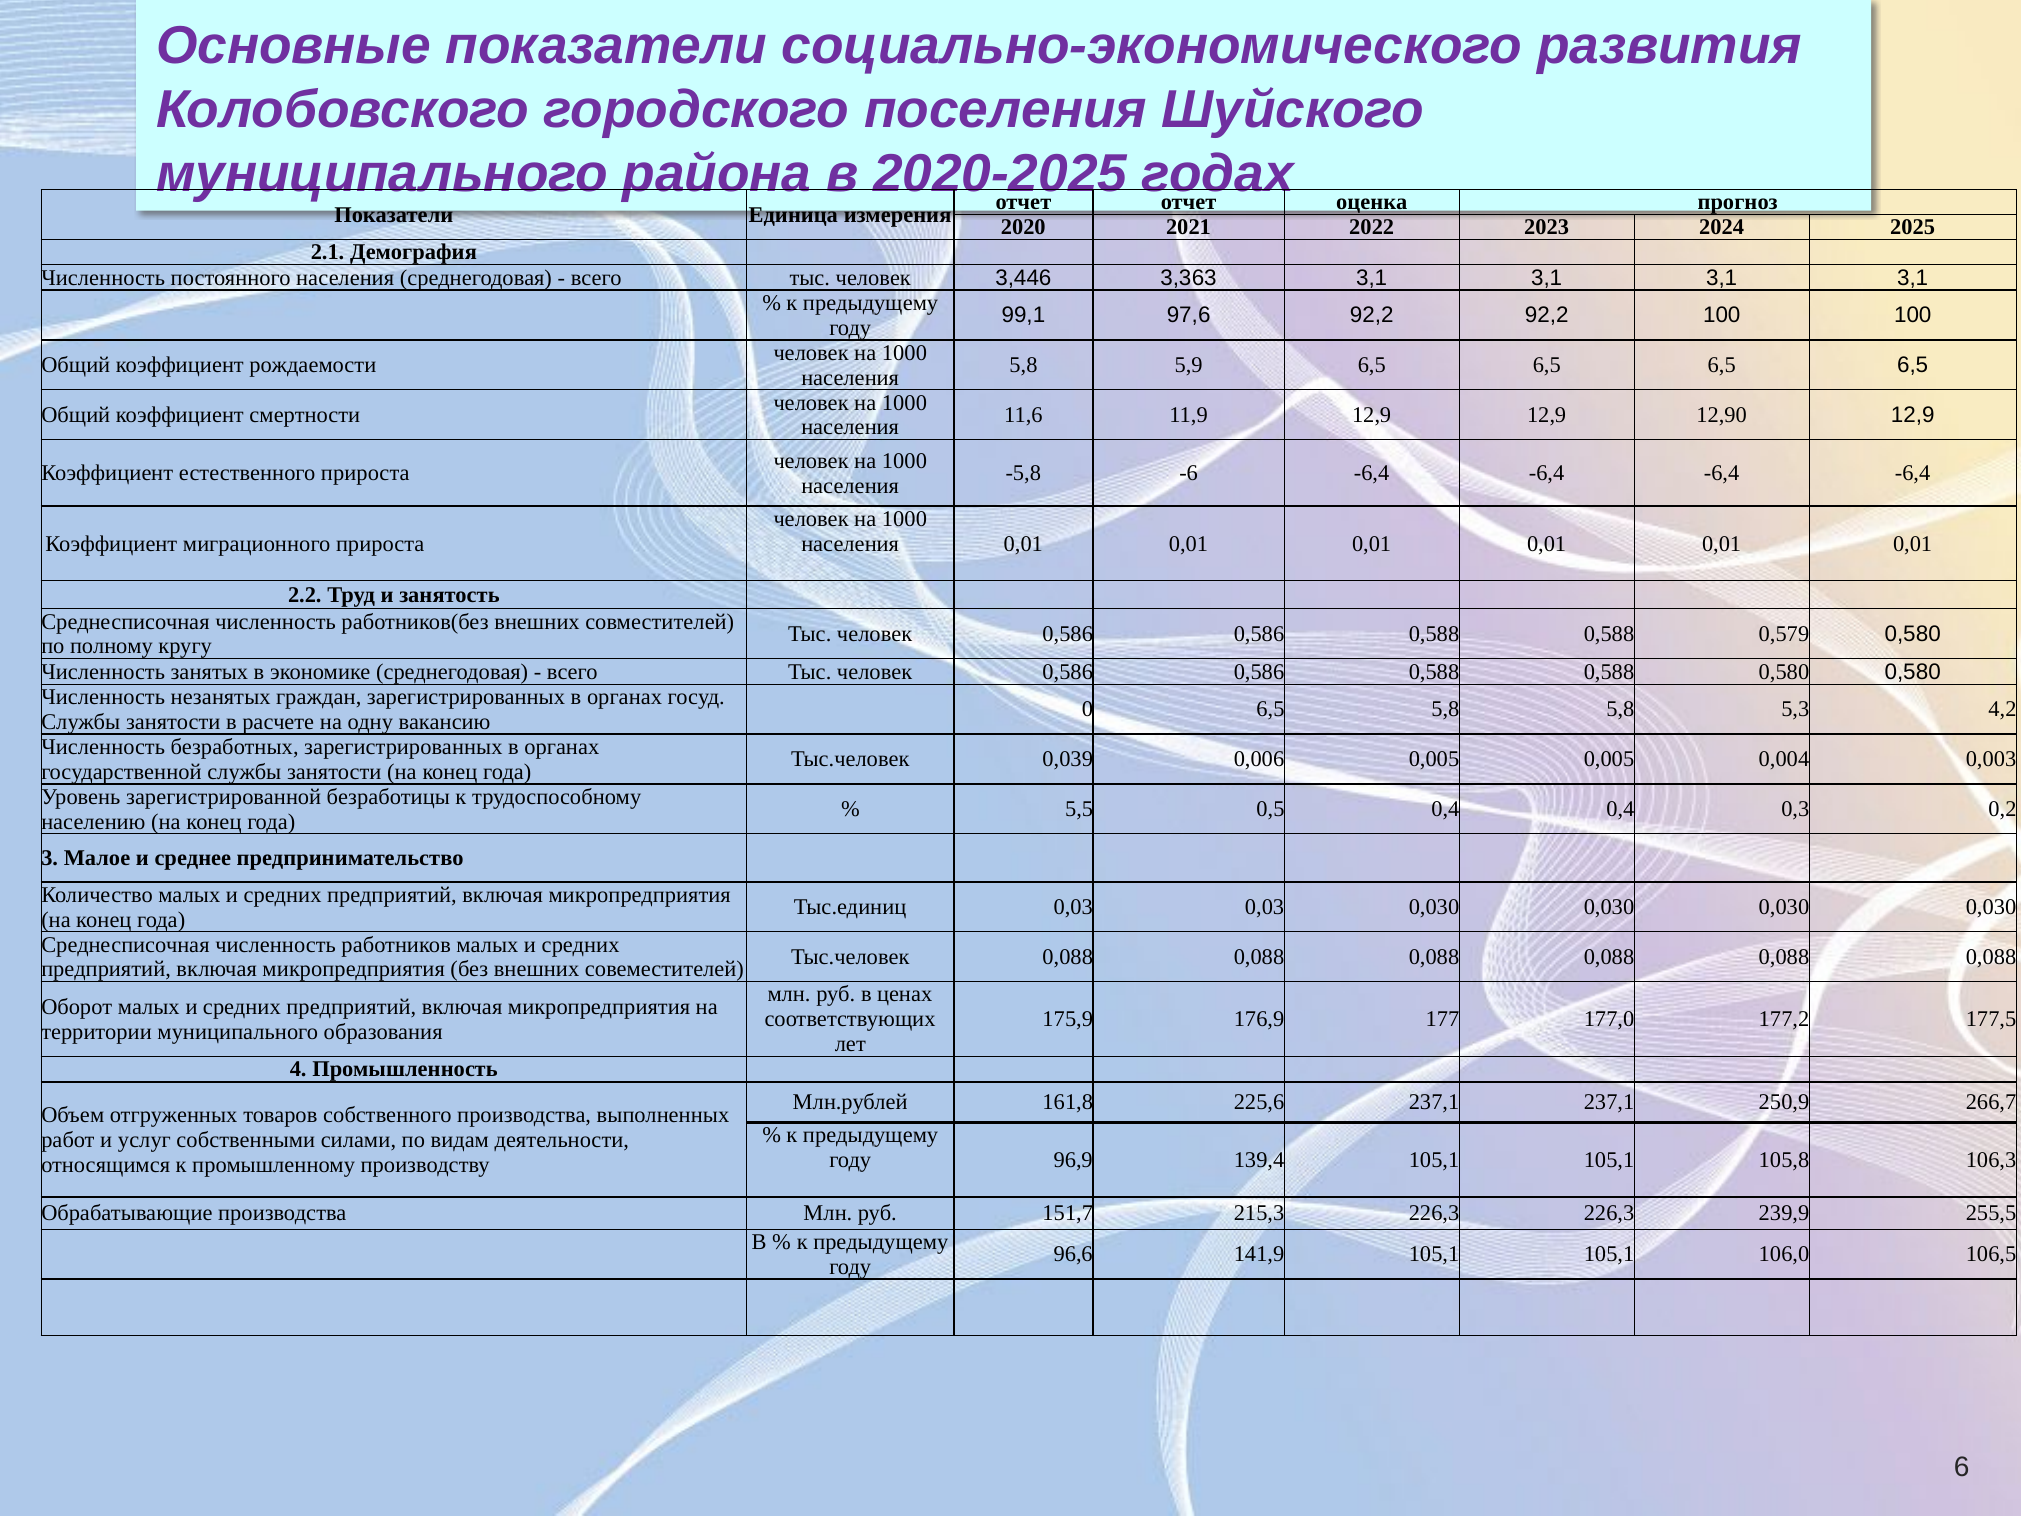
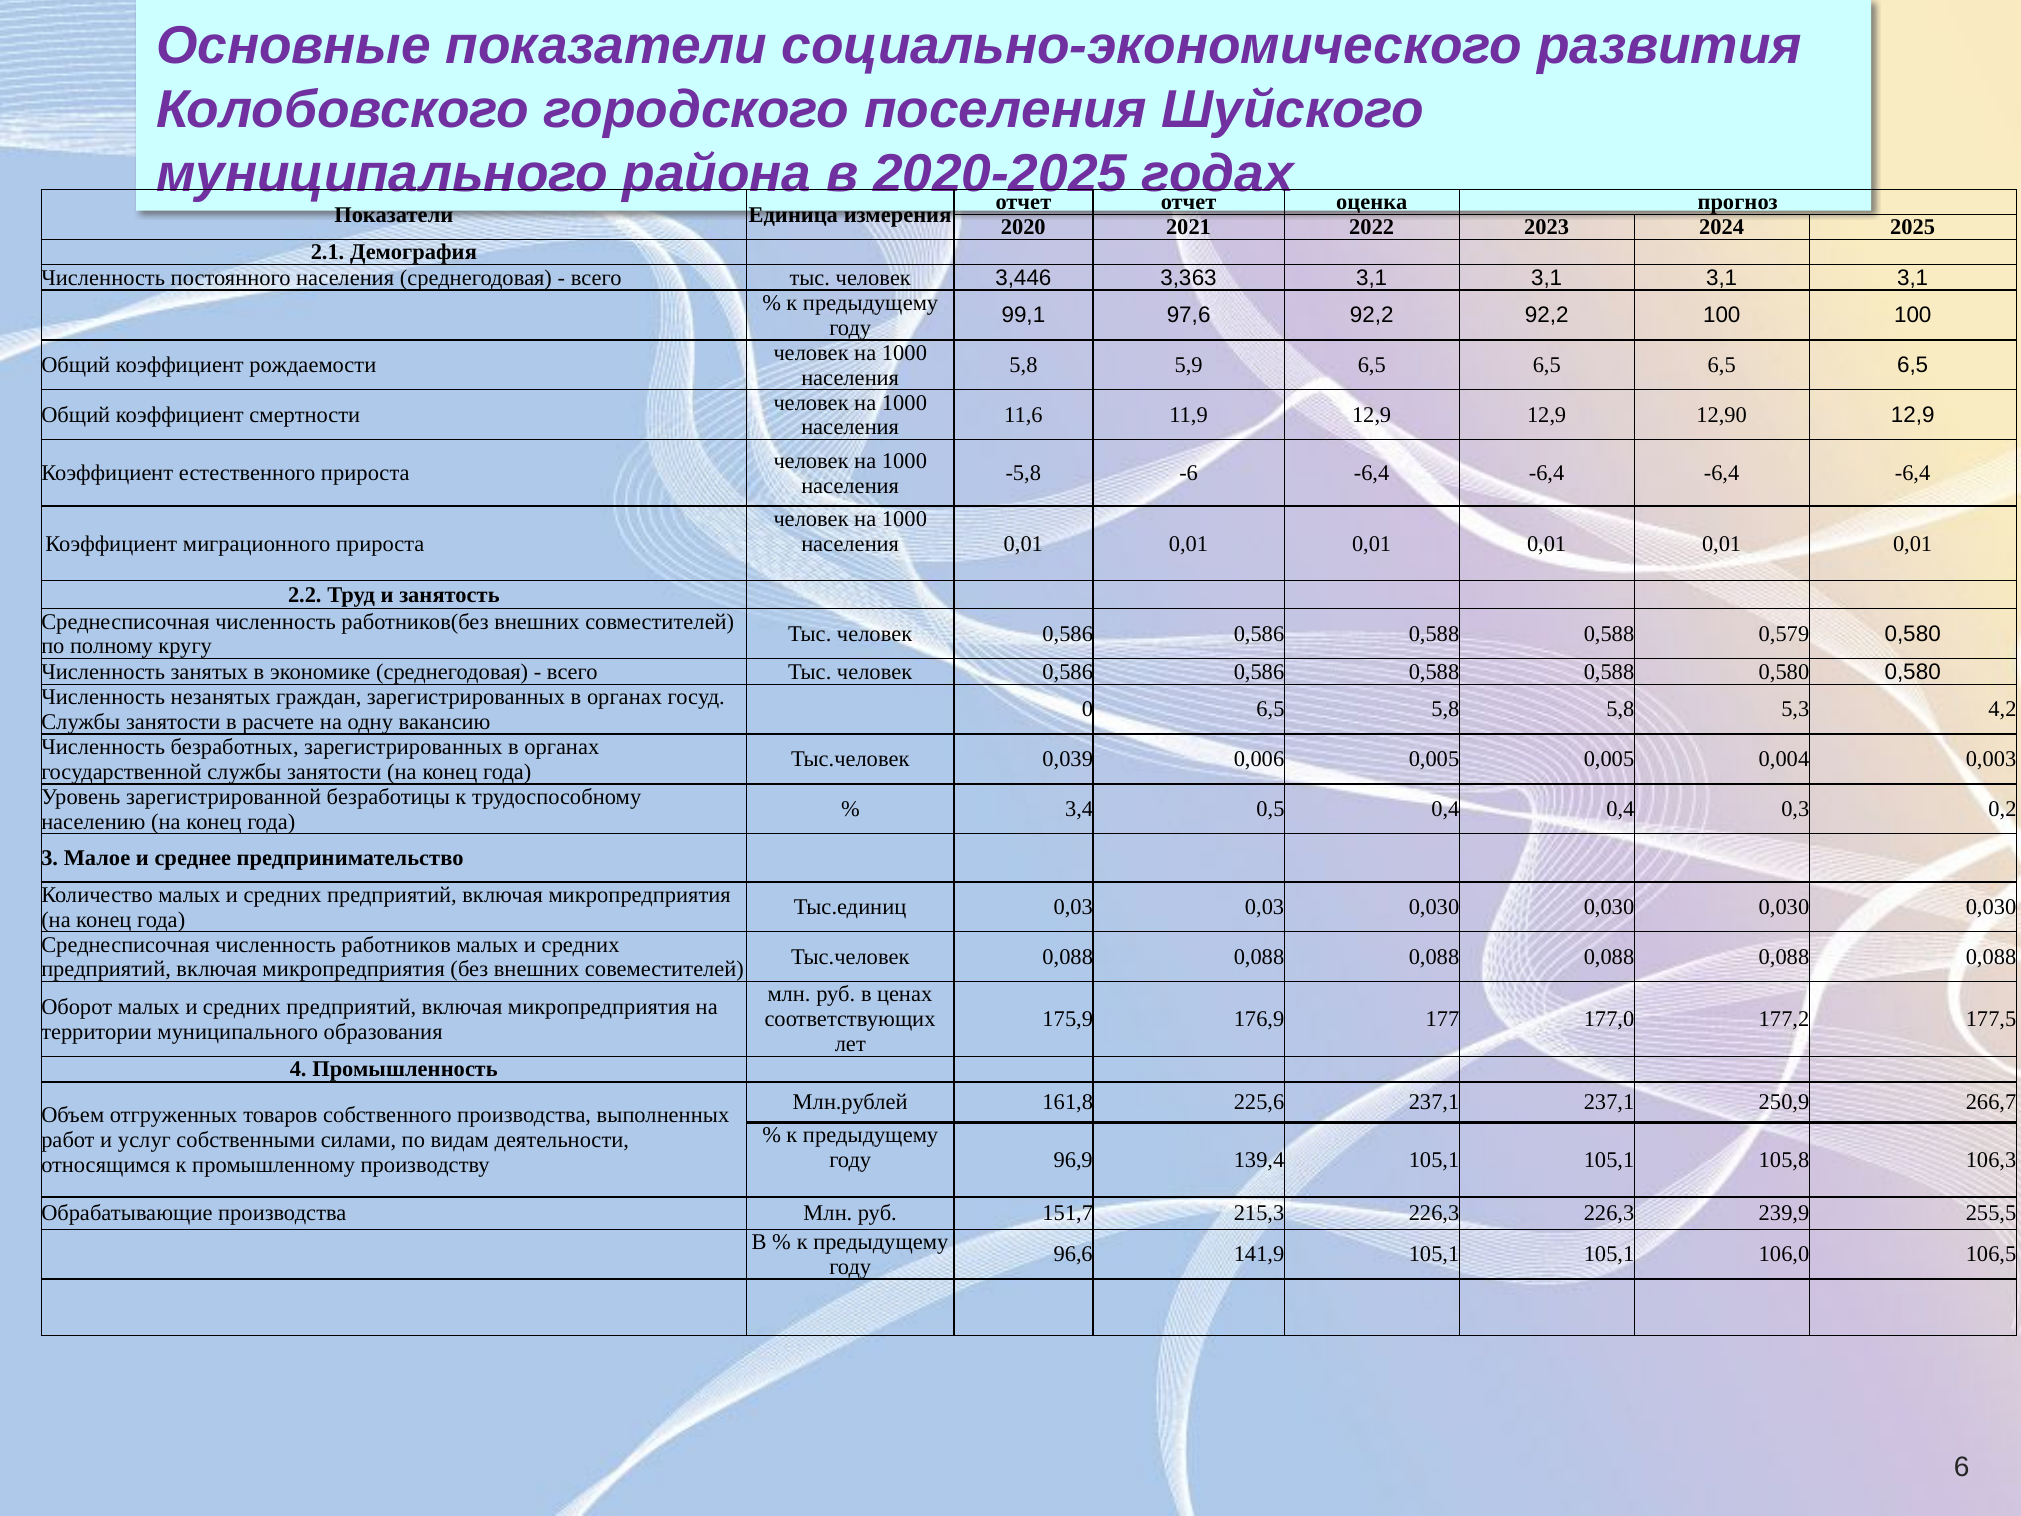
5,5: 5,5 -> 3,4 (1079, 809)
